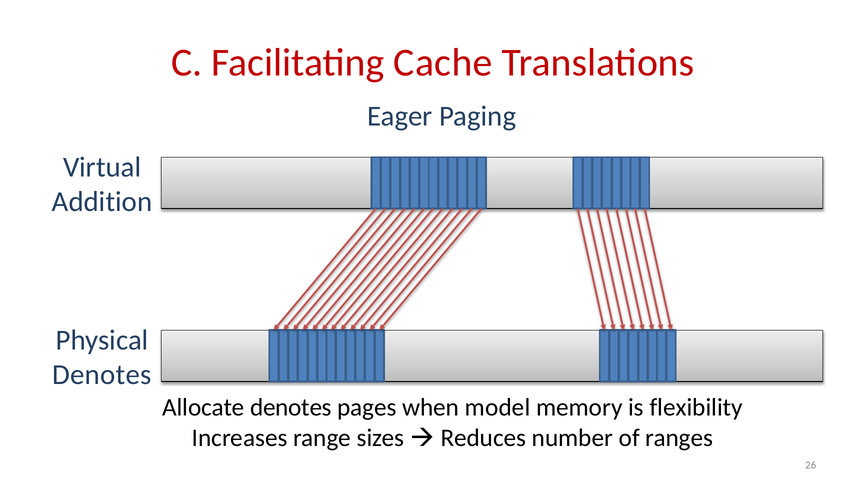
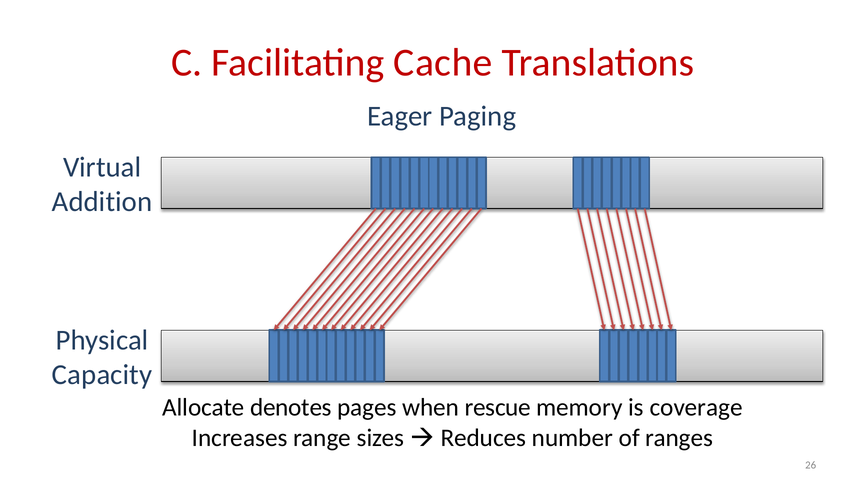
Denotes: Denotes -> Capacity (102, 375)
model: model -> rescue (498, 408)
flexibility: flexibility -> coverage (696, 408)
